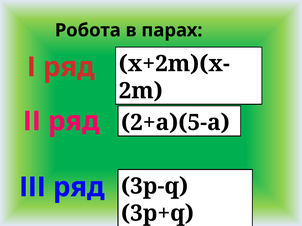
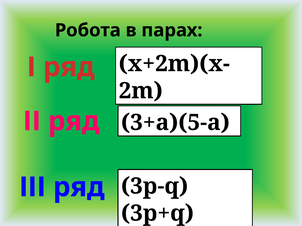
2+a)(5-a: 2+a)(5-a -> 3+a)(5-a (175, 123)
